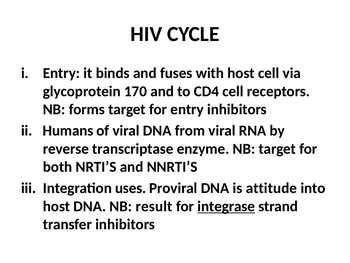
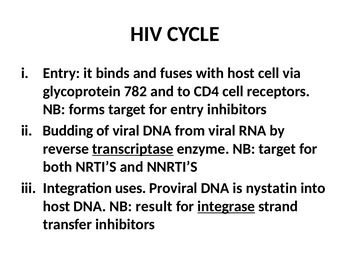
170: 170 -> 782 (136, 91)
Humans: Humans -> Budding (68, 130)
transcriptase underline: none -> present (133, 149)
attitude: attitude -> nystatin (271, 188)
